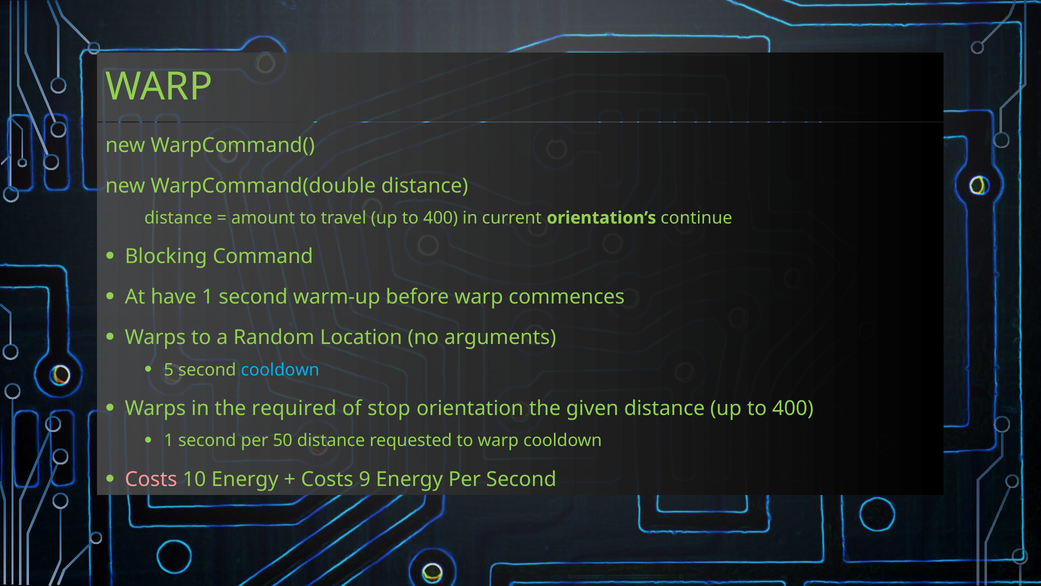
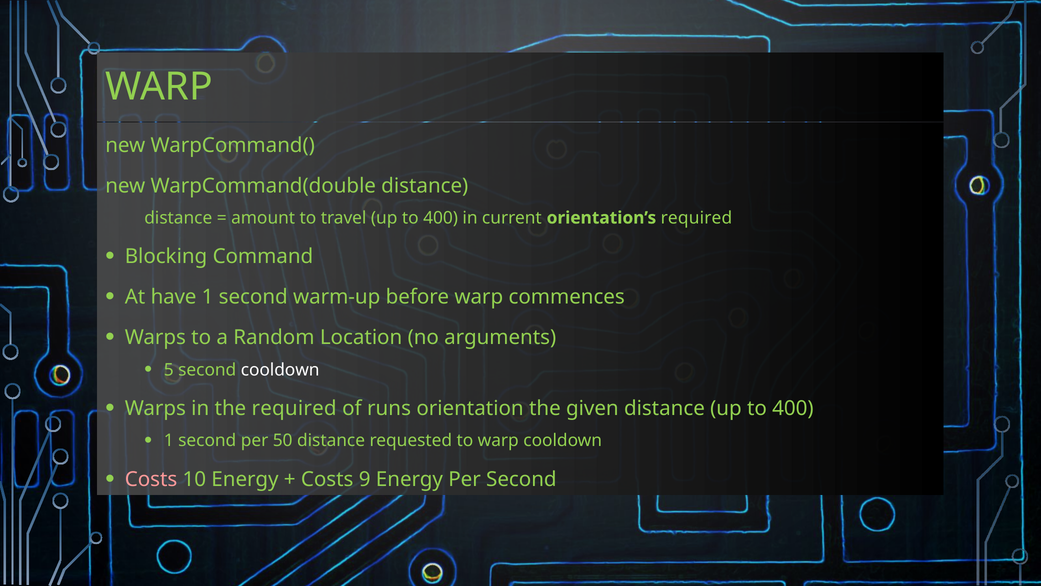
orientation’s continue: continue -> required (696, 218)
cooldown colour: light blue -> white (280, 370)
stop: stop -> runs (389, 408)
